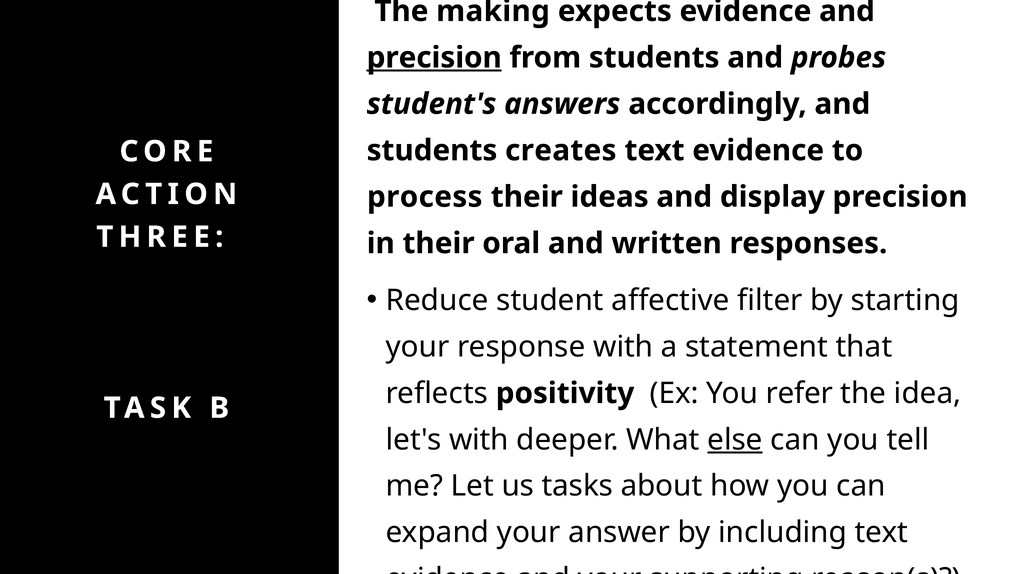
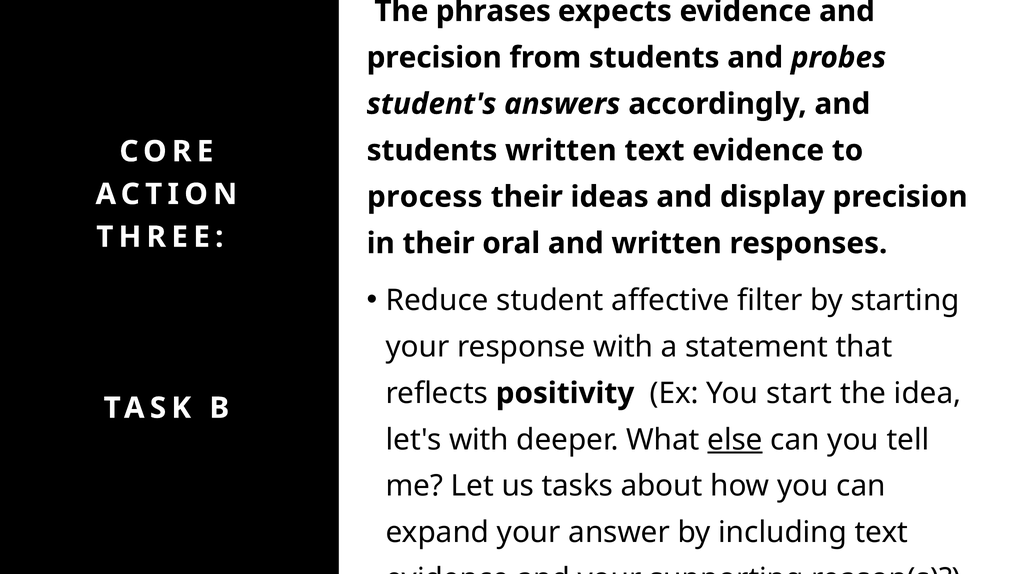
making: making -> phrases (493, 11)
precision underline: present -> none (434, 58)
students creates: creates -> written (561, 150)
refer: refer -> start (799, 393)
